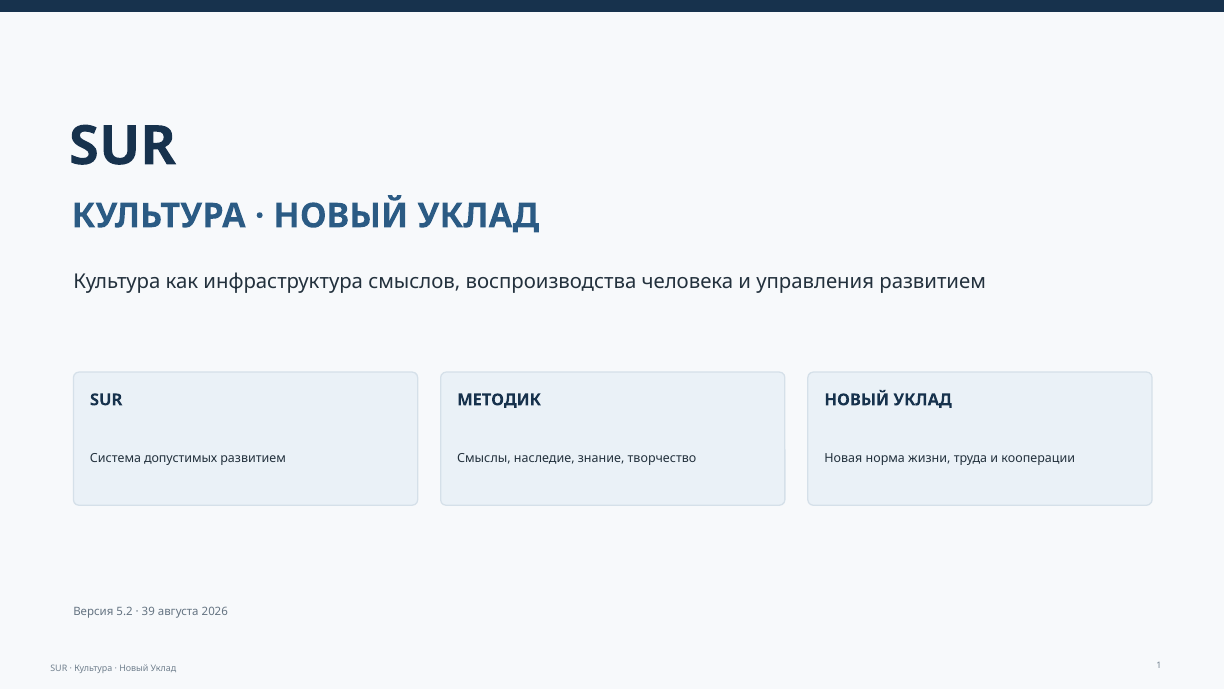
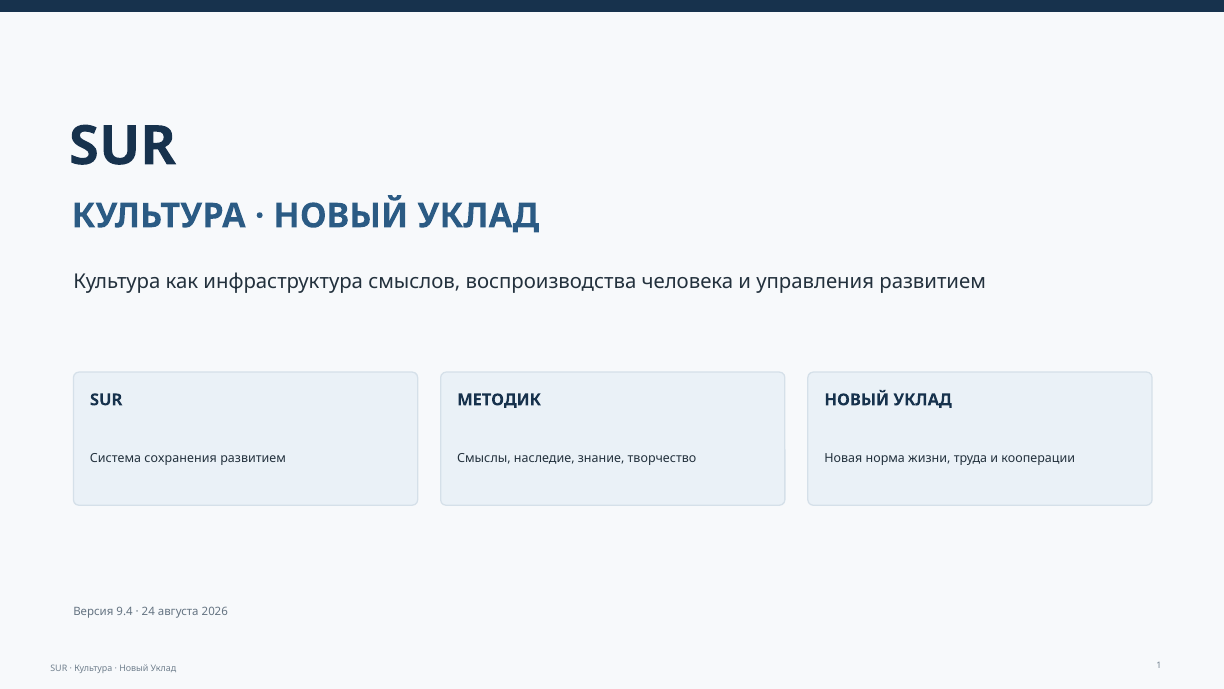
допустимых: допустимых -> сохранения (181, 458)
5.2: 5.2 -> 9.4 (125, 611)
39: 39 -> 24 (148, 611)
